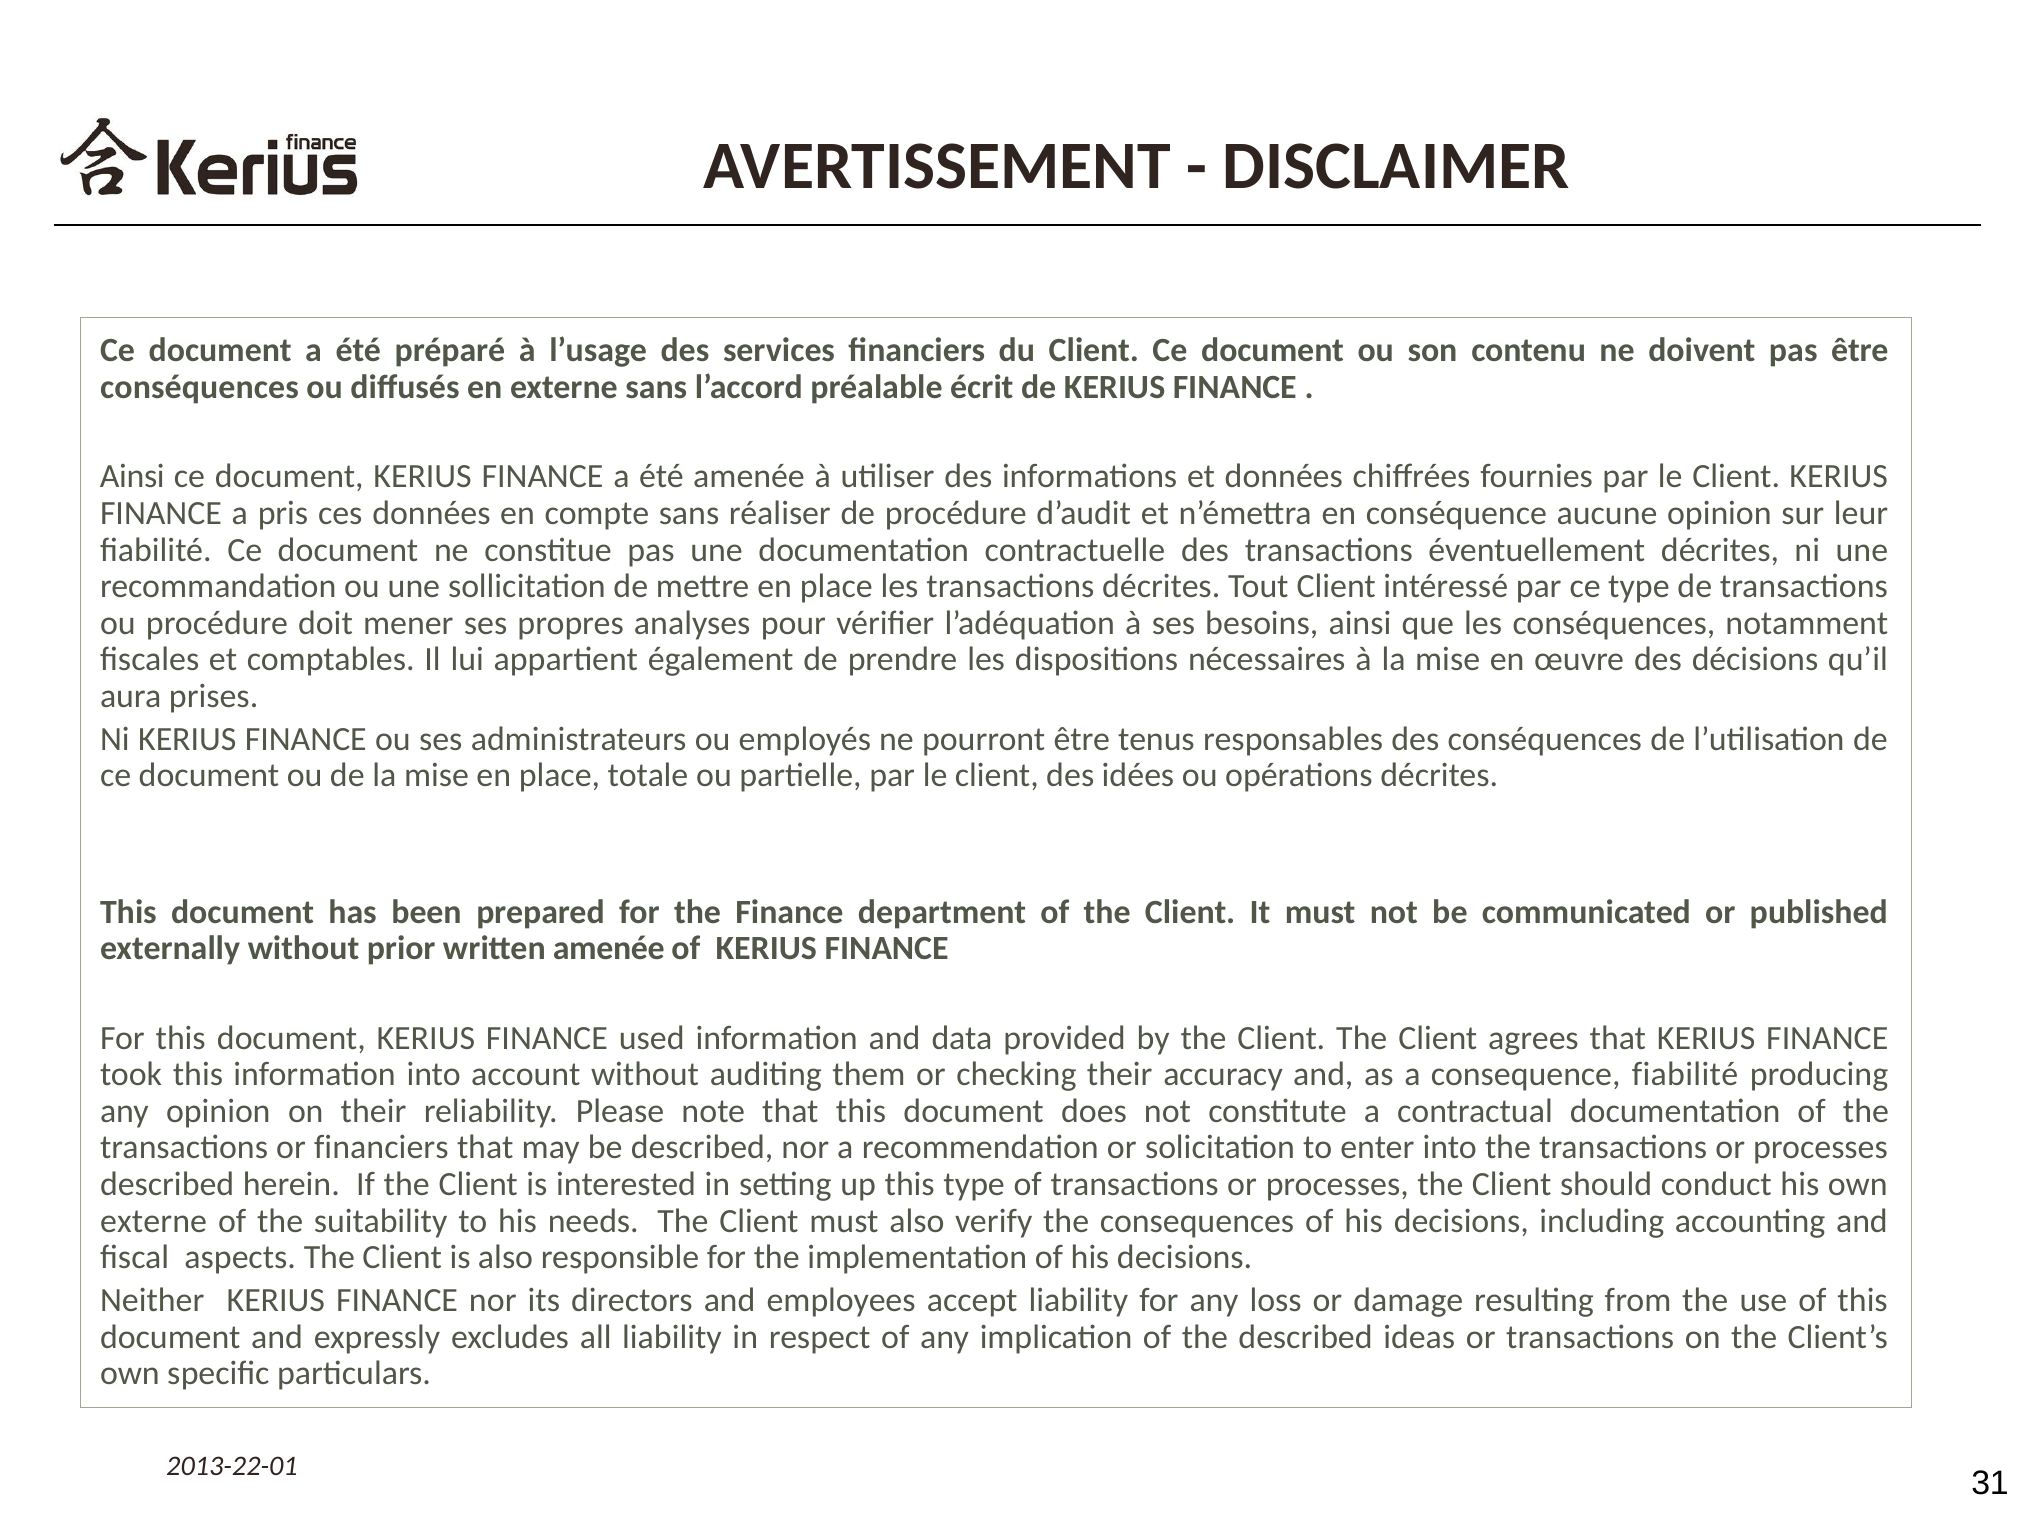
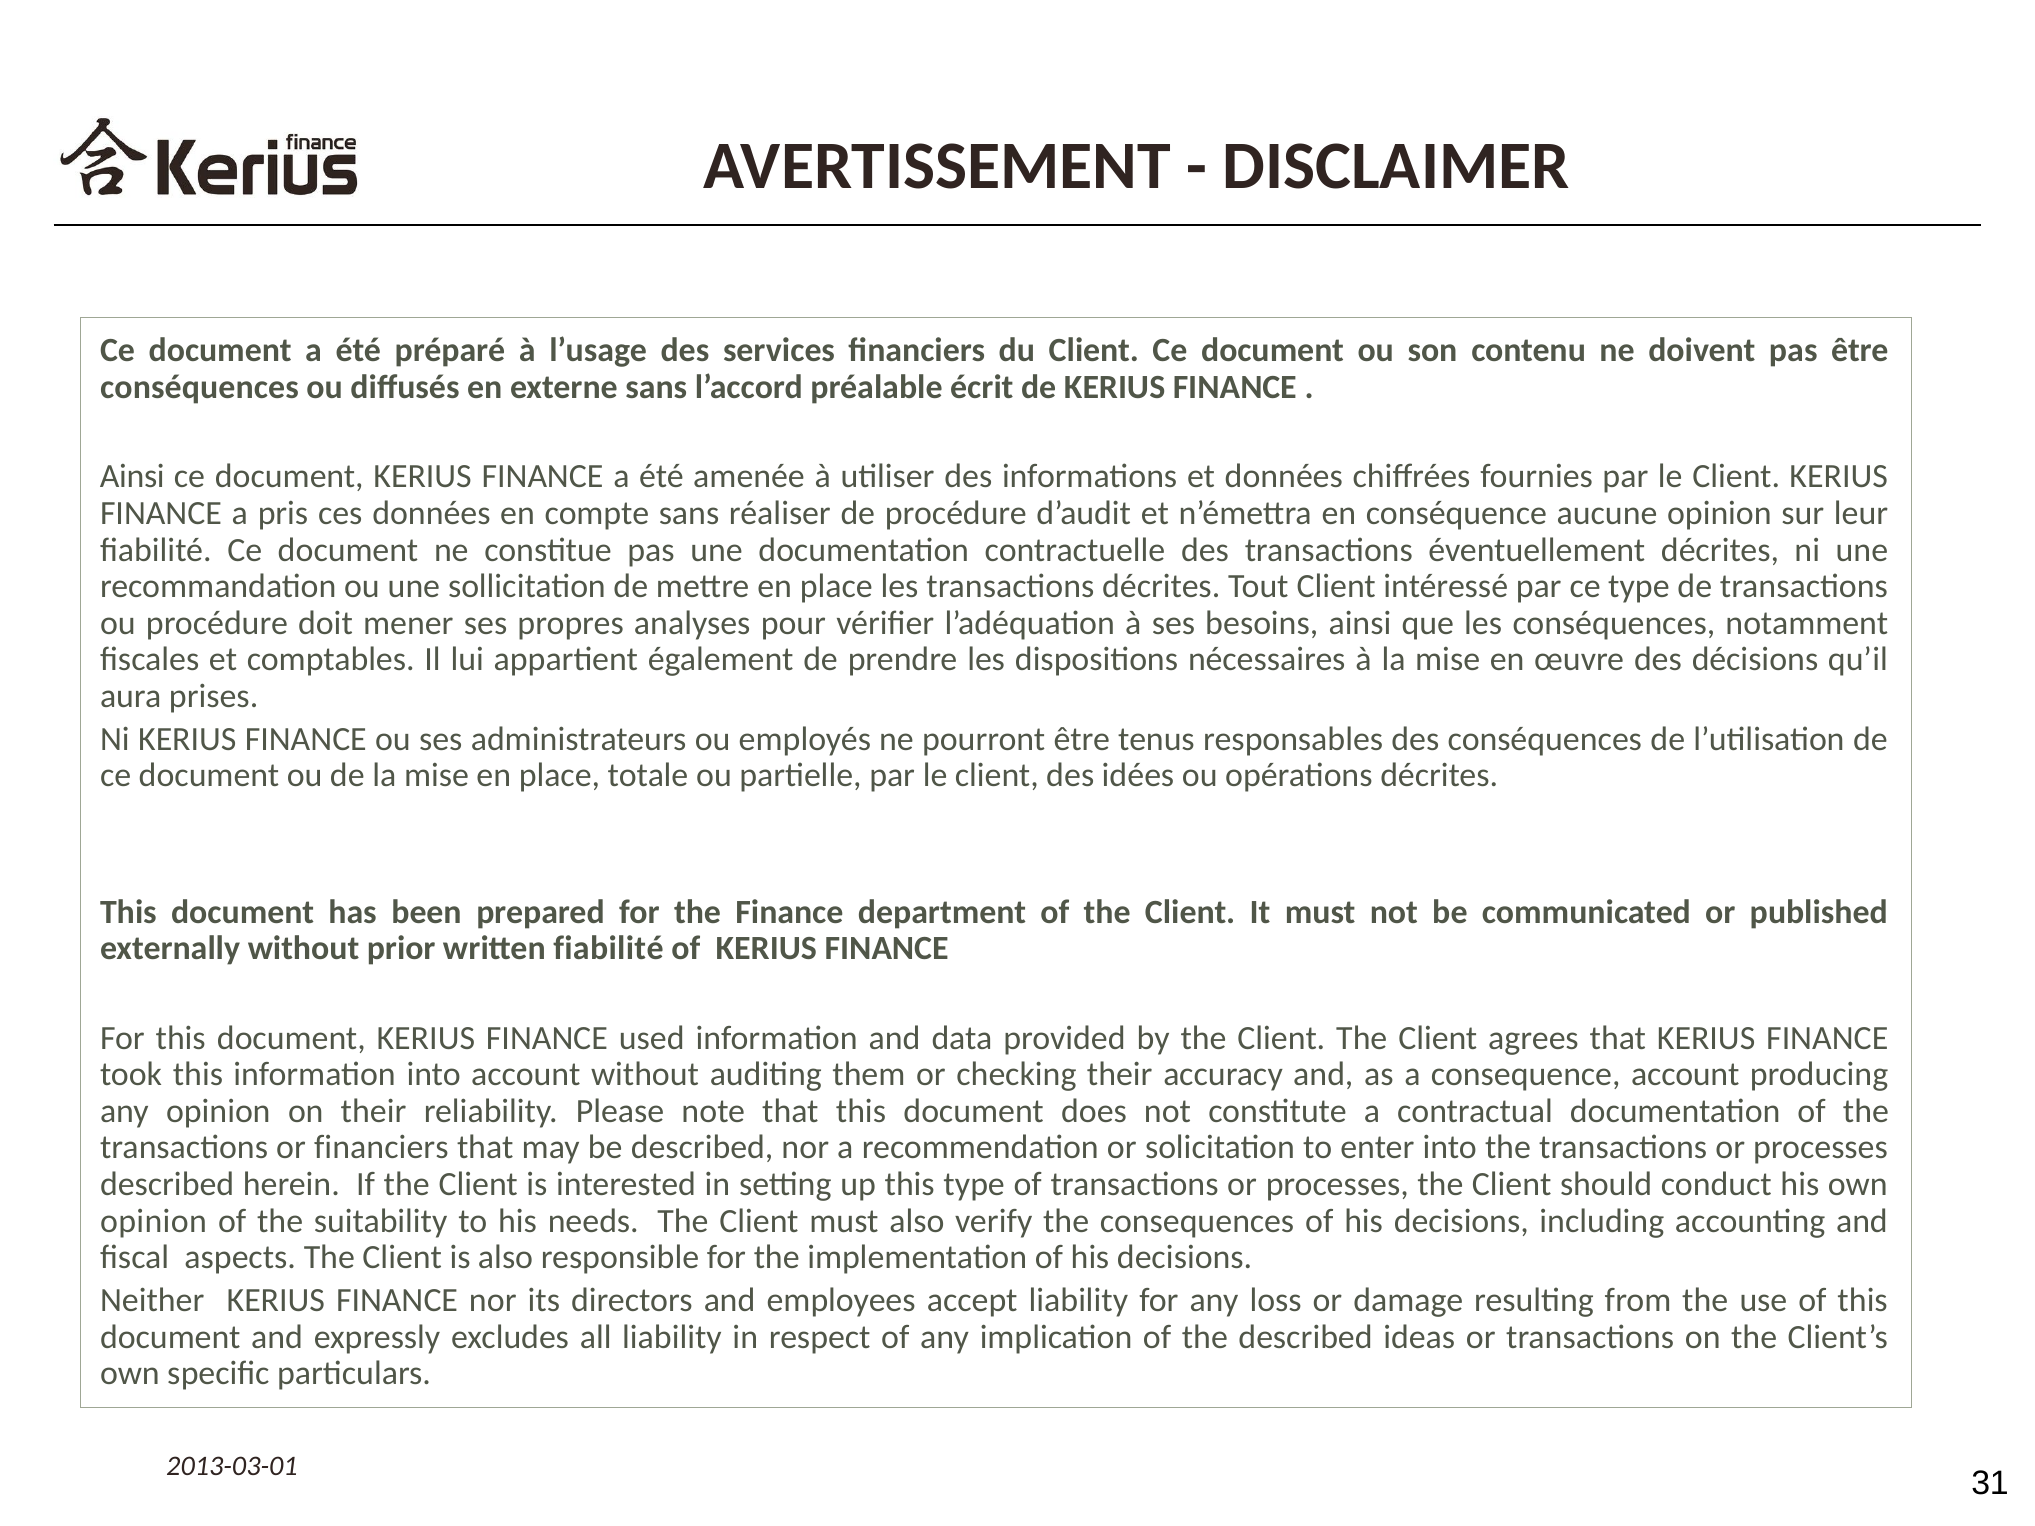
written amenée: amenée -> fiabilité (608, 949)
consequence fiabilité: fiabilité -> account (1685, 1075)
externe: externe -> opinion (153, 1221)
2013-22-01: 2013-22-01 -> 2013-03-01 (232, 1466)
